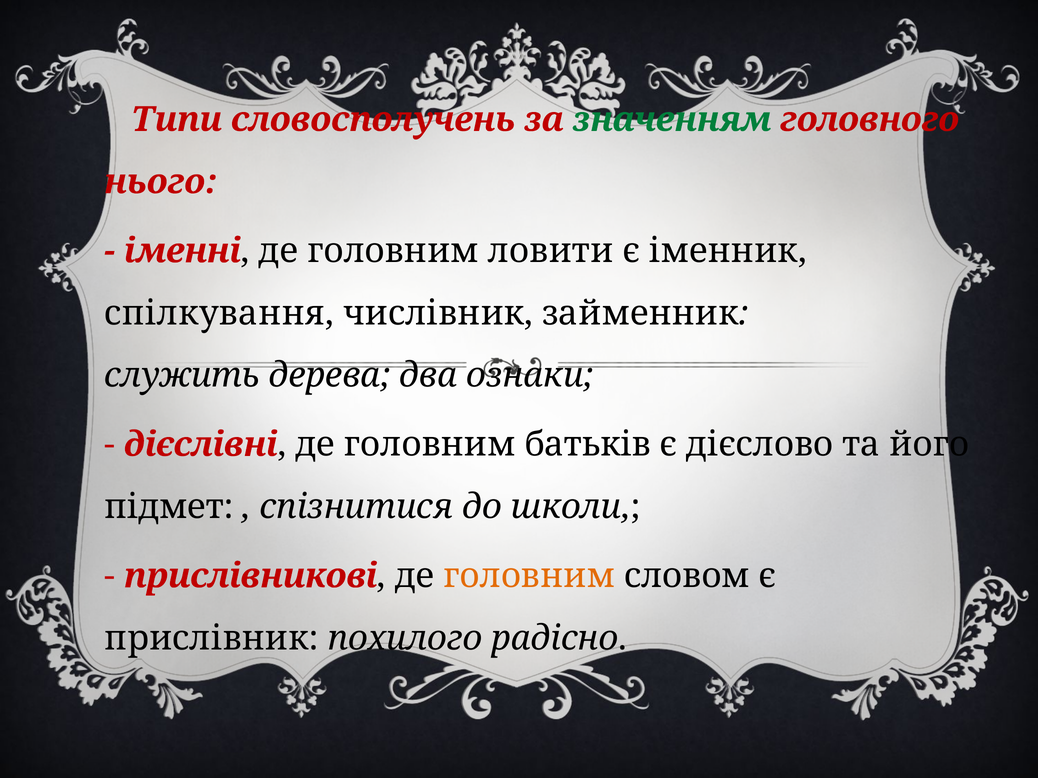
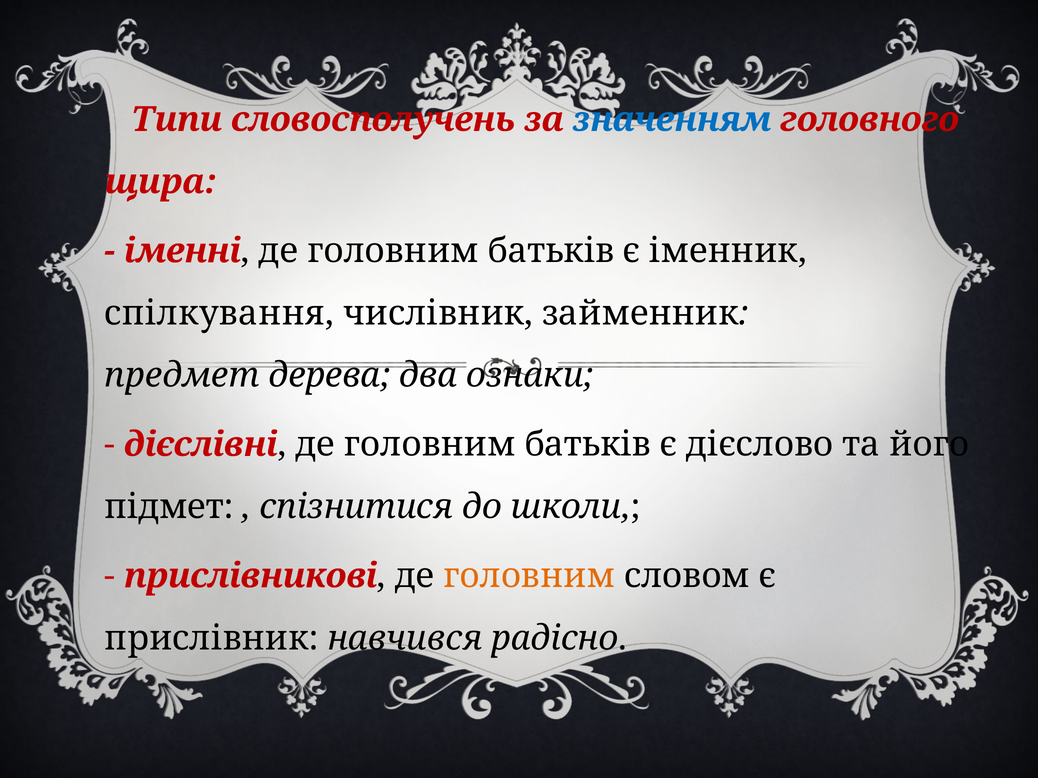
значенням colour: green -> blue (672, 120)
нього: нього -> щира (161, 182)
іменні де головним ловити: ловити -> батьків (551, 251)
служить: служить -> предмет (182, 376)
похилого: похилого -> навчився (405, 639)
